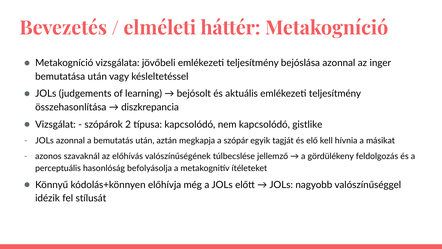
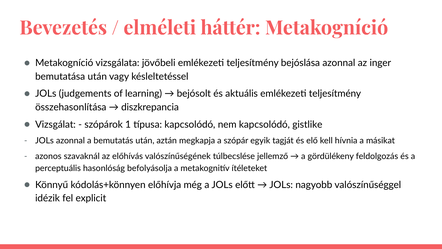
2: 2 -> 1 (128, 124)
stílusát: stílusát -> explicit (91, 198)
